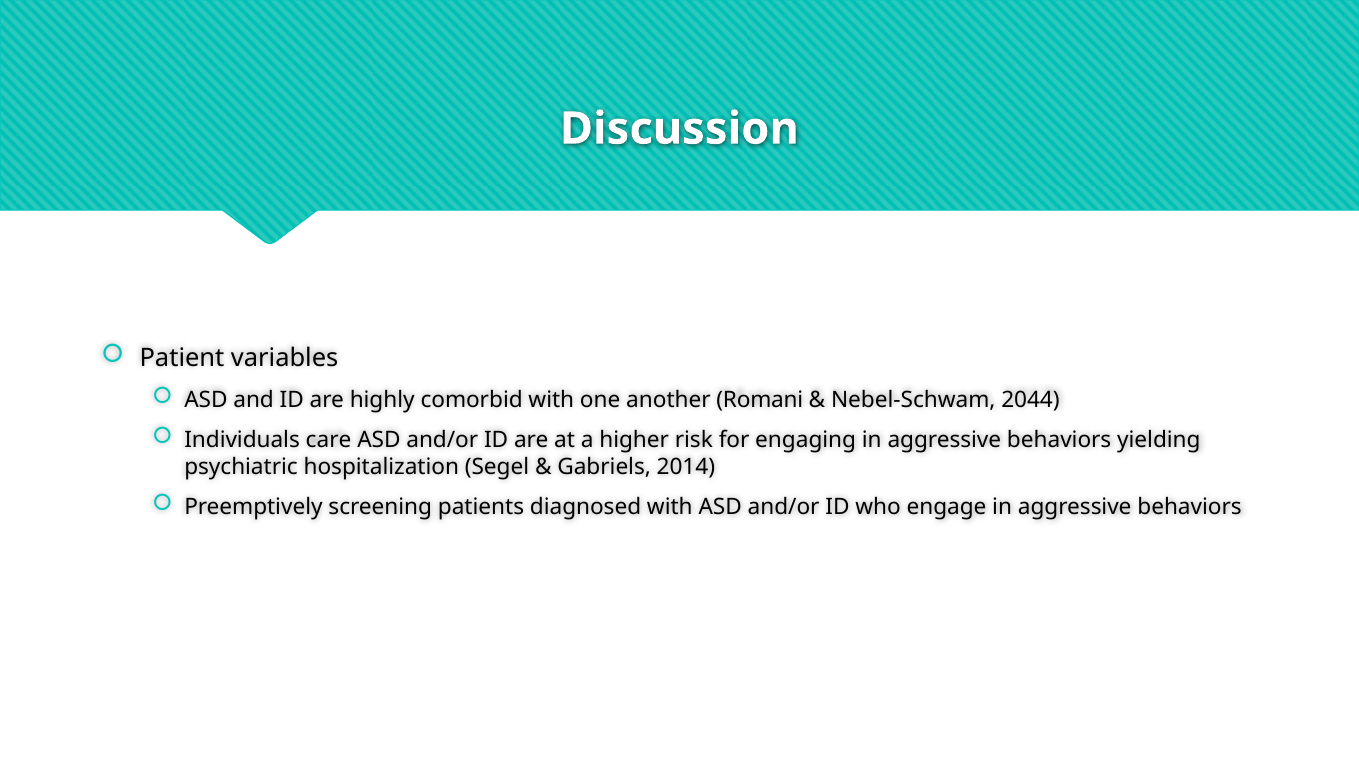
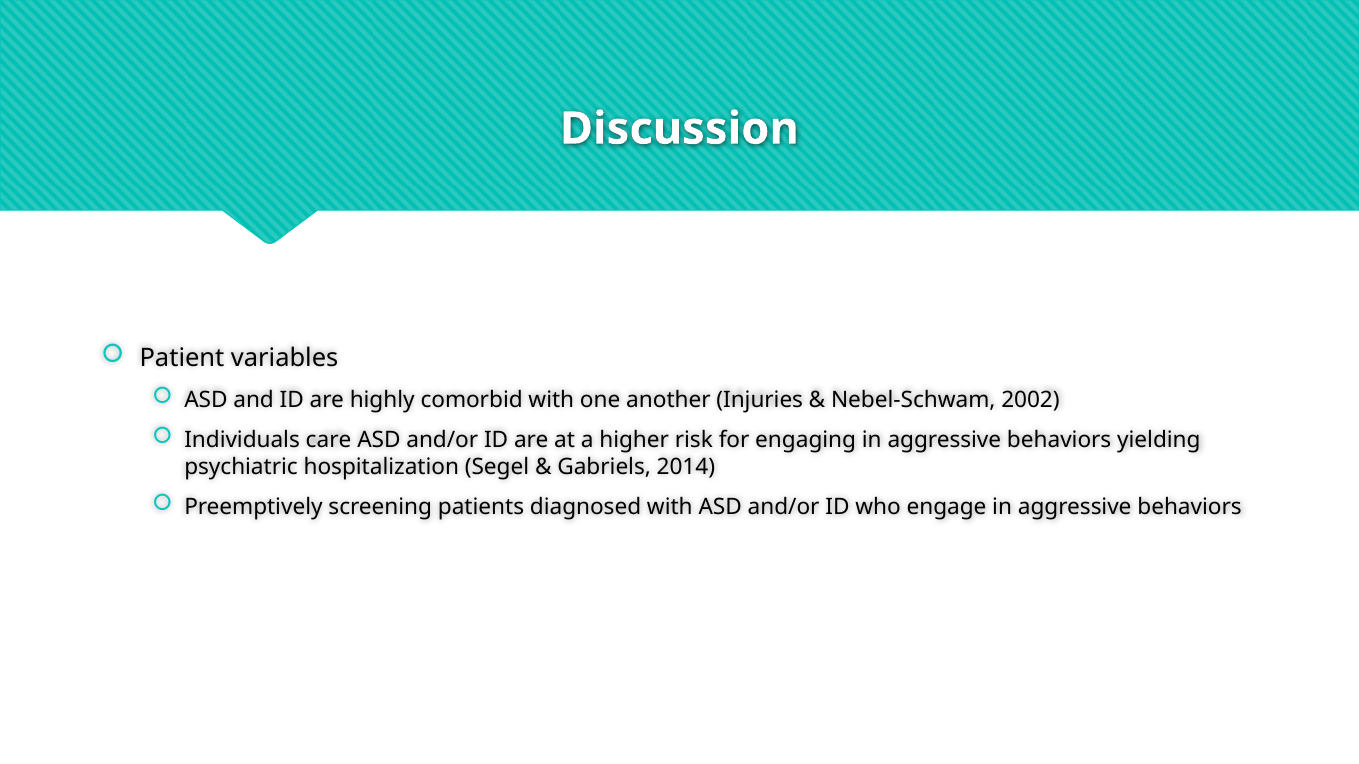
Romani: Romani -> Injuries (760, 400)
2044: 2044 -> 2002 (1030, 400)
